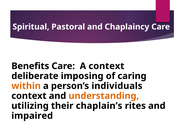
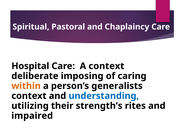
Benefits: Benefits -> Hospital (30, 66)
individuals: individuals -> generalists (117, 86)
understanding colour: orange -> blue (104, 96)
chaplain’s: chaplain’s -> strength’s (99, 106)
